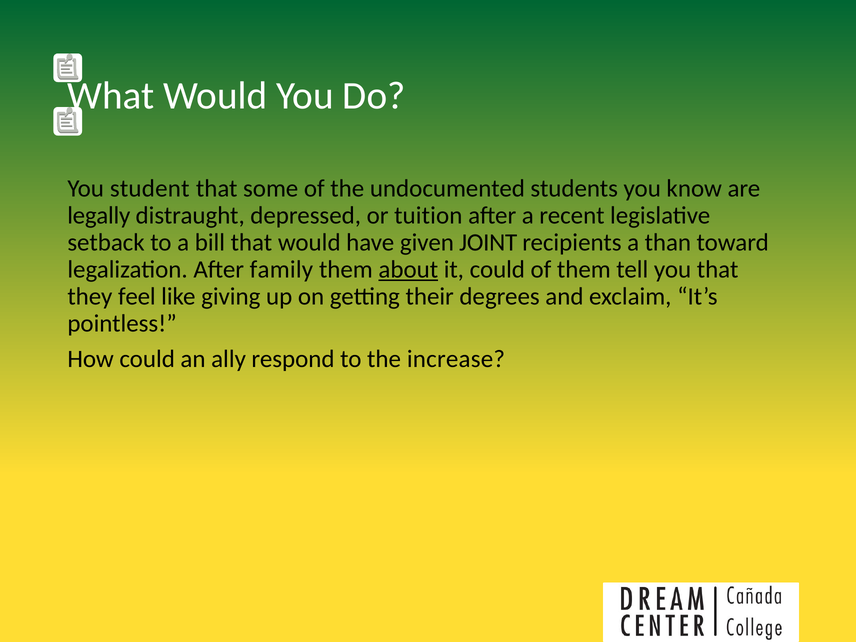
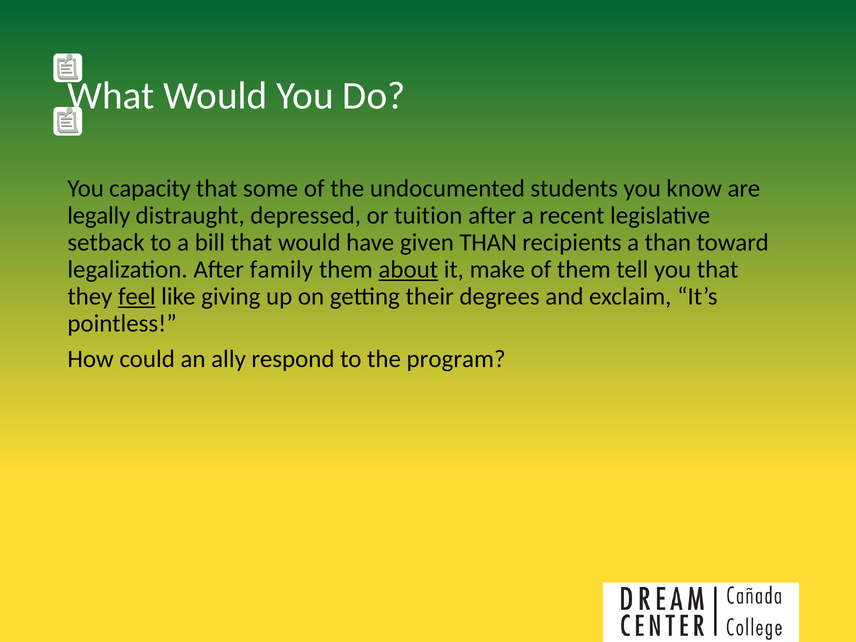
student: student -> capacity (150, 189)
given JOINT: JOINT -> THAN (488, 242)
it could: could -> make (497, 269)
feel underline: none -> present (137, 296)
increase: increase -> program (456, 359)
